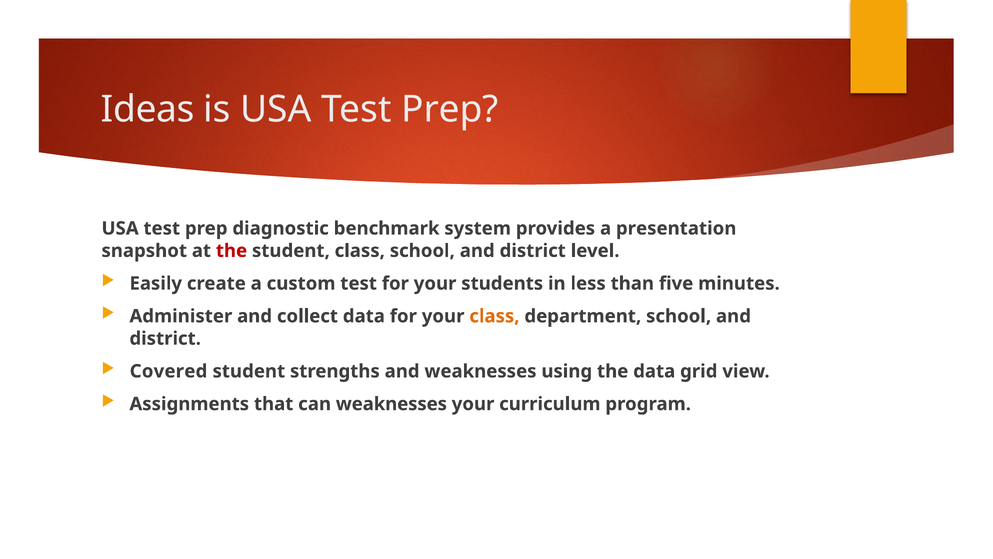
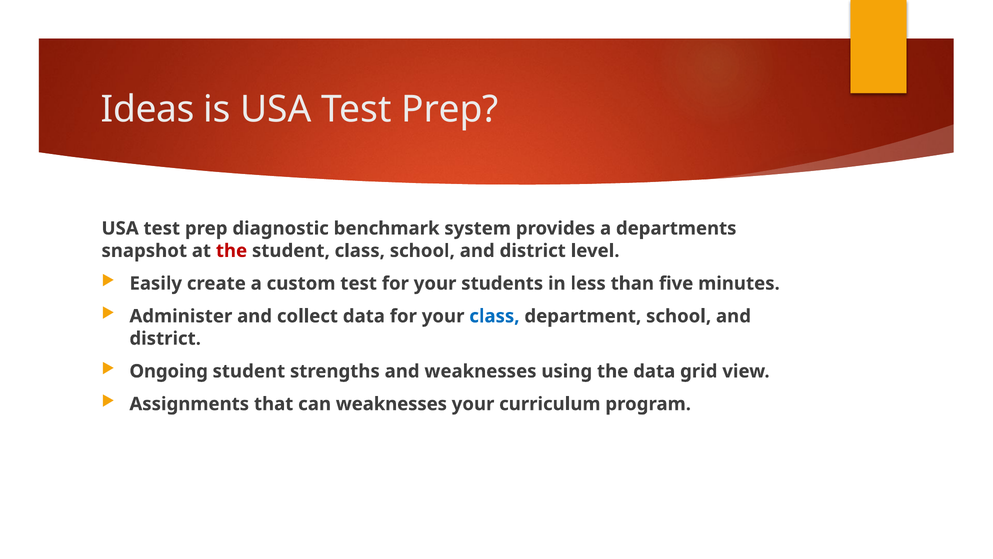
presentation: presentation -> departments (676, 228)
class colour: orange -> blue (494, 316)
Covered: Covered -> Ongoing (169, 371)
